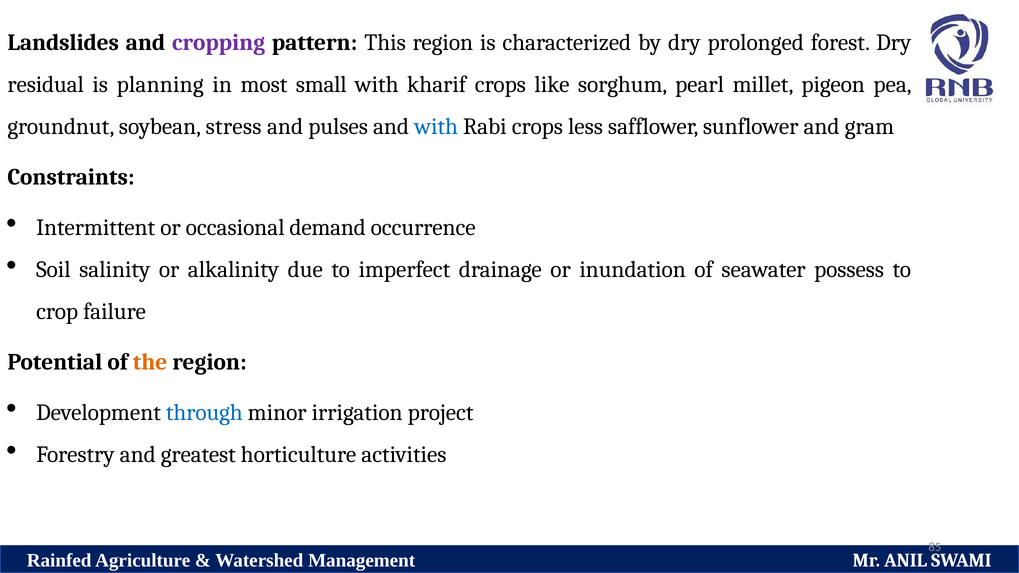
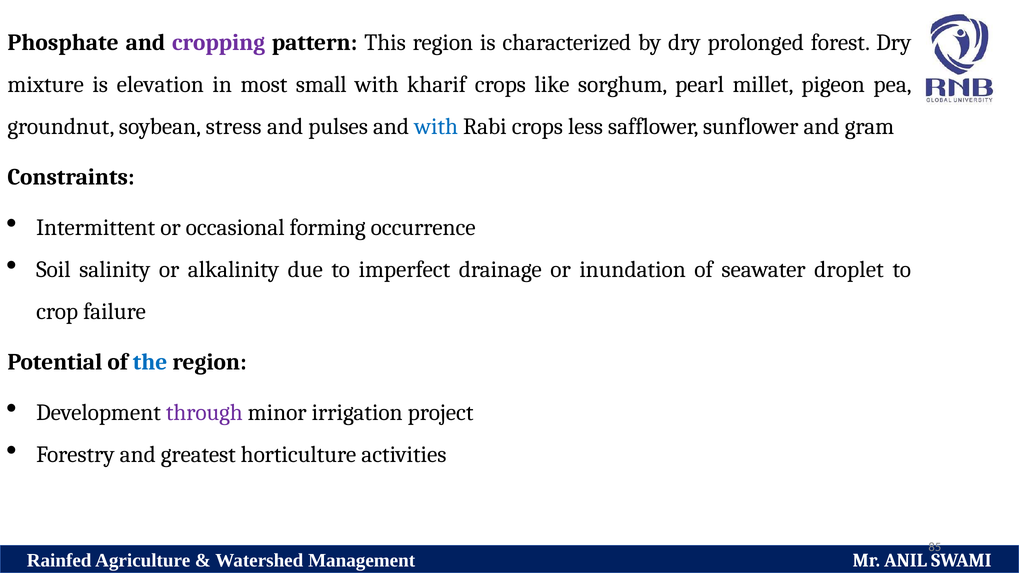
Landslides: Landslides -> Phosphate (63, 43)
residual: residual -> mixture (46, 85)
planning: planning -> elevation (160, 85)
demand: demand -> forming (328, 227)
possess: possess -> droplet (849, 269)
the colour: orange -> blue (150, 362)
through colour: blue -> purple (204, 412)
